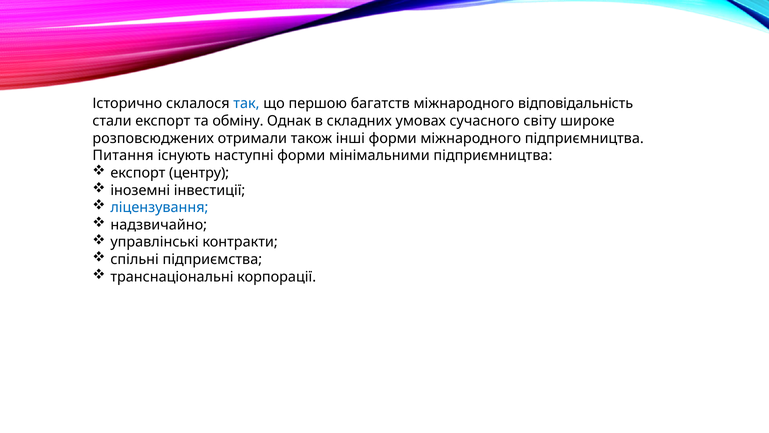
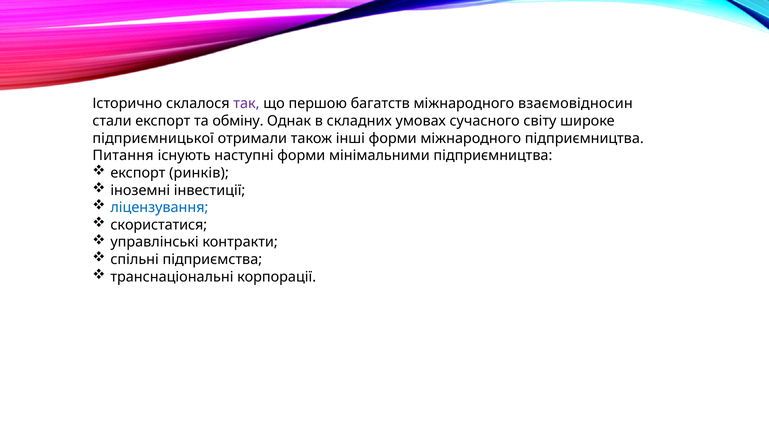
так colour: blue -> purple (246, 104)
відповідальність: відповідальність -> взаємовідносин (575, 104)
розповсюджених: розповсюджених -> підприємницької (153, 138)
центру: центру -> ринків (199, 173)
надзвичайно: надзвичайно -> скористатися (159, 225)
